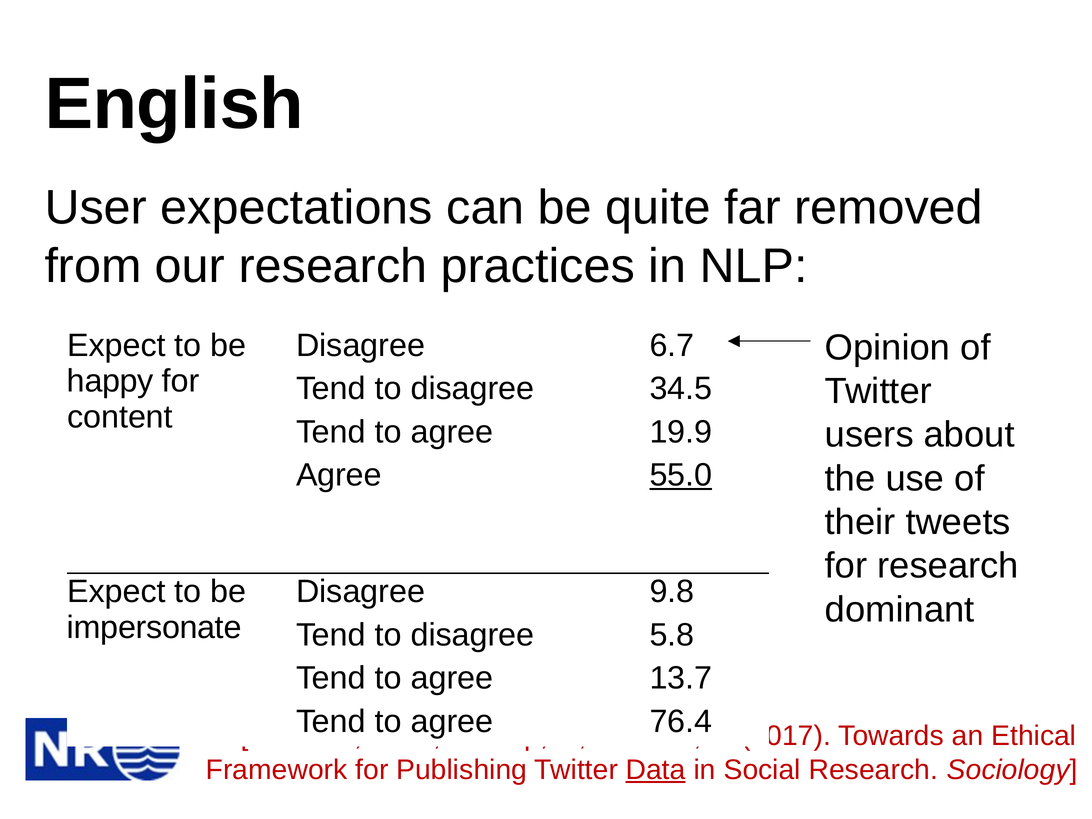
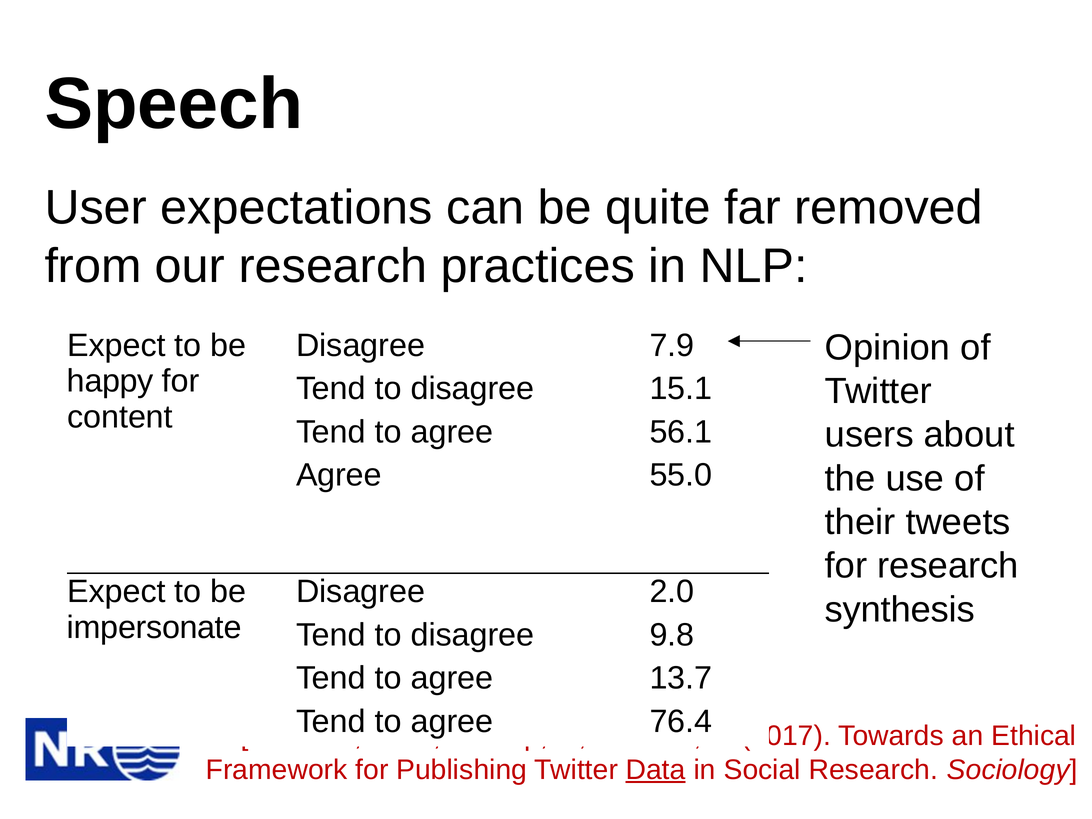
English: English -> Speech (174, 104)
6.7: 6.7 -> 7.9 (672, 345)
34.5: 34.5 -> 15.1 (681, 389)
19.9: 19.9 -> 56.1 (681, 432)
55.0 underline: present -> none (681, 475)
9.8: 9.8 -> 2.0 (672, 592)
dominant: dominant -> synthesis (900, 610)
5.8: 5.8 -> 9.8 (672, 635)
